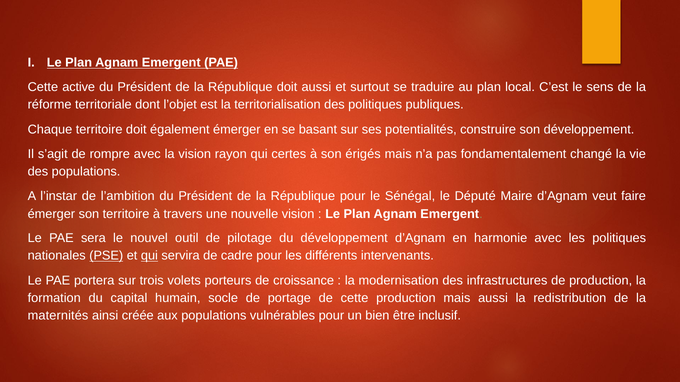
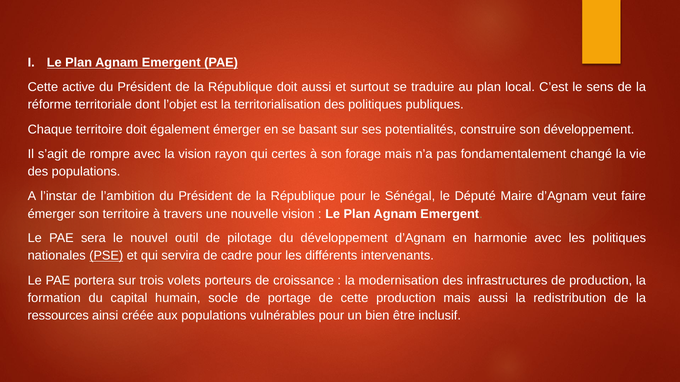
érigés: érigés -> forage (363, 154)
qui underline: present -> none (149, 256)
maternités: maternités -> ressources (58, 316)
